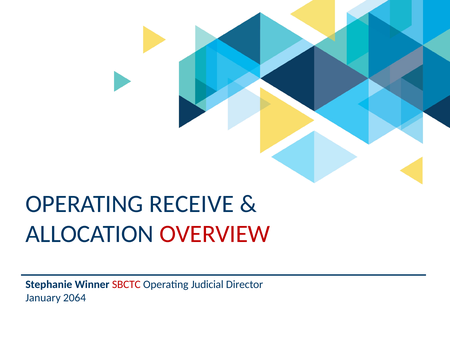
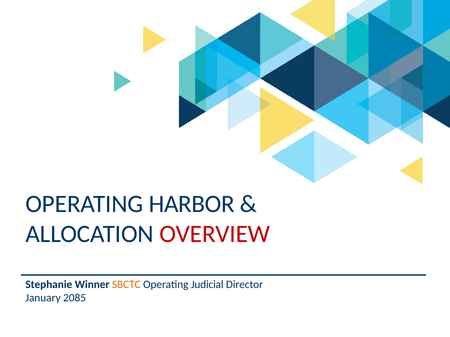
RECEIVE: RECEIVE -> HARBOR (192, 204)
SBCTC colour: red -> orange (126, 285)
2064: 2064 -> 2085 (75, 298)
